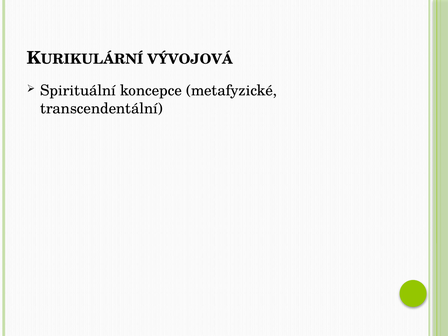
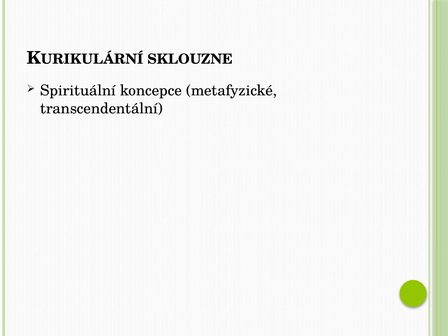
VÝVOJOVÁ: VÝVOJOVÁ -> SKLOUZNE (190, 59)
